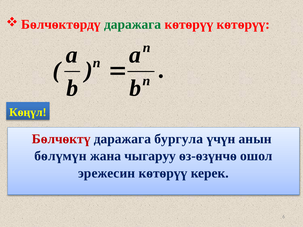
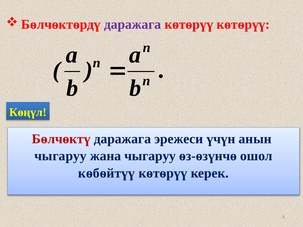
даражага colour: green -> purple (133, 24)
бургула: бургула -> эрежеси (179, 139)
бѳлүмүн: бѳлүмүн -> чыгаруу (60, 156)
эрежесин: эрежесин -> кѳбѳйтүү (107, 173)
